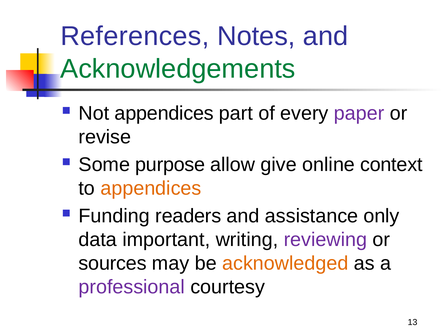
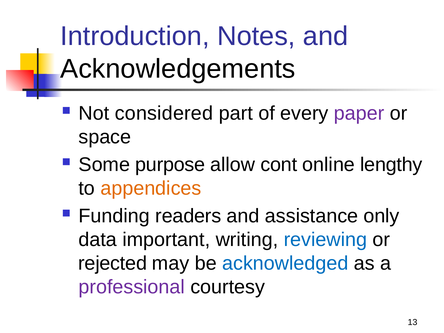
References: References -> Introduction (135, 36)
Acknowledgements colour: green -> black (178, 69)
Not appendices: appendices -> considered (164, 113)
revise: revise -> space (105, 137)
give: give -> cont (279, 165)
context: context -> lengthy (391, 165)
reviewing colour: purple -> blue (325, 240)
sources: sources -> rejected (113, 263)
acknowledged colour: orange -> blue (285, 263)
